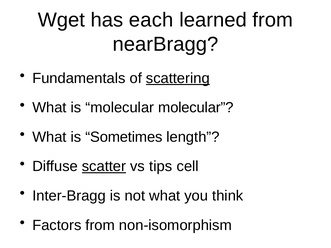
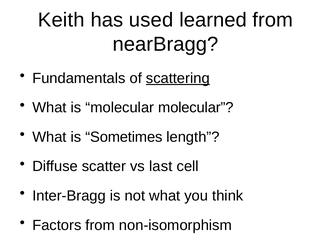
Wget: Wget -> Keith (61, 20)
each: each -> used (151, 20)
scatter underline: present -> none (104, 167)
tips: tips -> last (161, 167)
